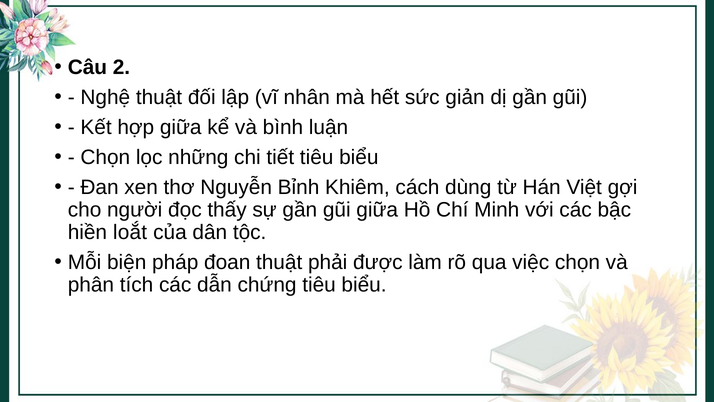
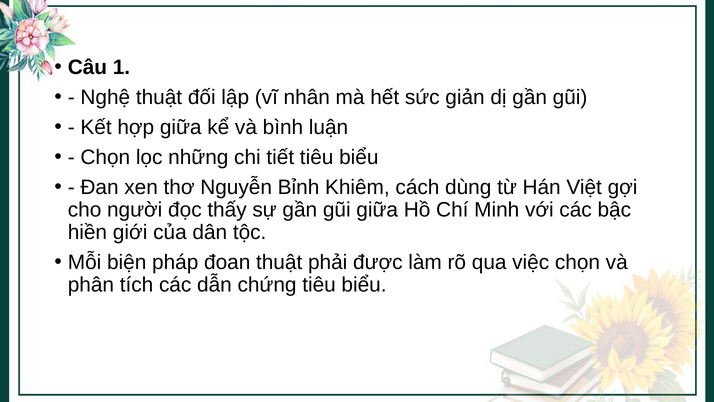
2: 2 -> 1 (121, 67)
loắt: loắt -> giới (130, 232)
